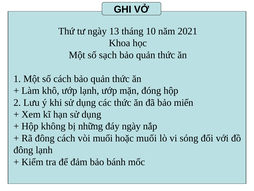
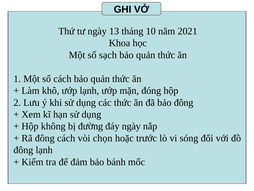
bảo miến: miến -> đông (184, 102)
những: những -> đường (91, 126)
vòi muối: muối -> chọn (103, 138)
hoặc muối: muối -> trước (147, 138)
